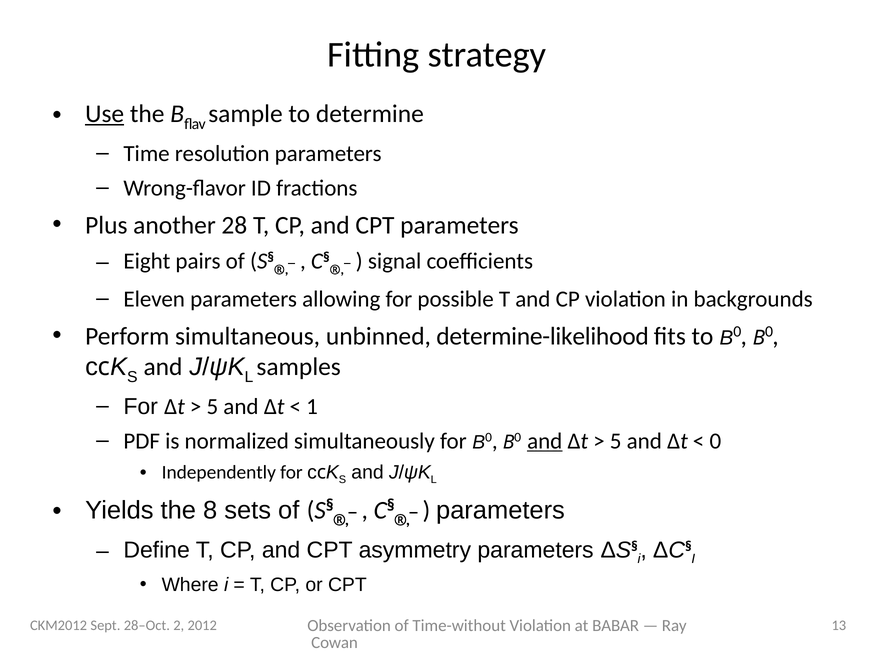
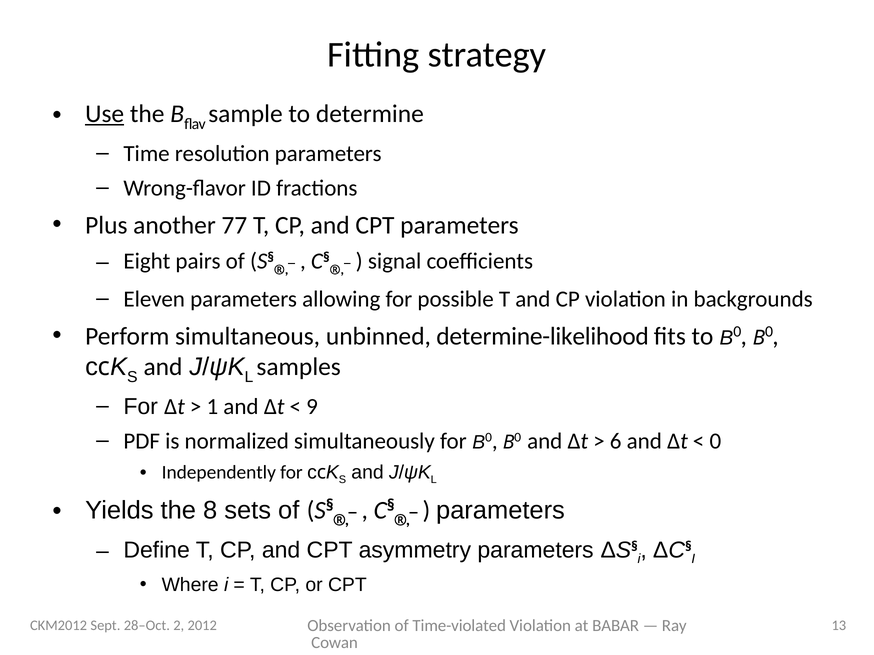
28: 28 -> 77 (234, 225)
5: 5 -> 1 (212, 407)
1: 1 -> 9 (312, 407)
and underline: present -> none (545, 441)
5: 5 -> 6 (616, 441)
Time-without: Time-without -> Time-violated (459, 626)
